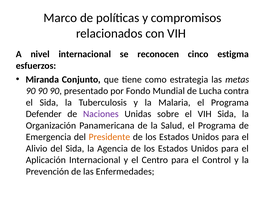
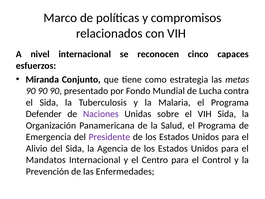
estigma: estigma -> capaces (233, 54)
Presidente colour: orange -> purple (109, 137)
Aplicación: Aplicación -> Mandatos (46, 160)
